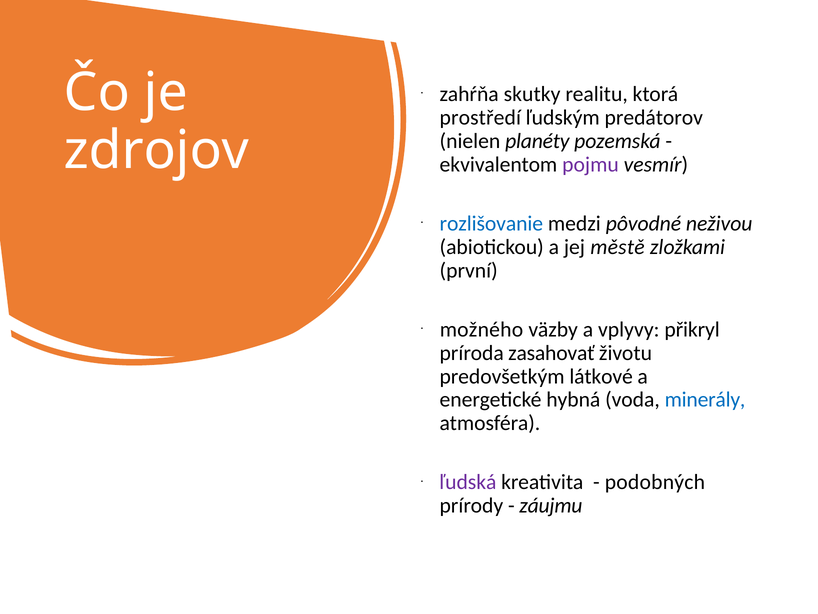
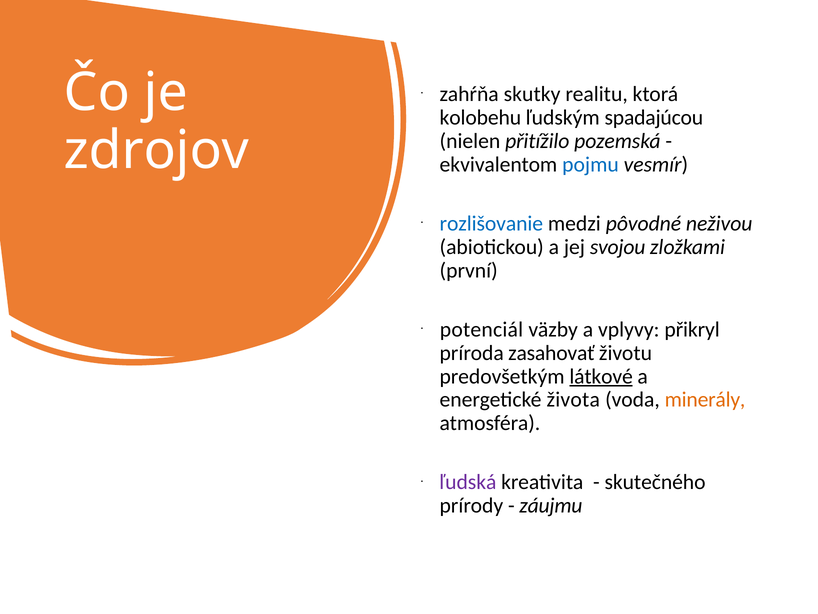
prostředí: prostředí -> kolobehu (480, 118)
predátorov: predátorov -> spadajúcou (654, 118)
planéty: planéty -> přitížilo (537, 141)
pojmu colour: purple -> blue (590, 164)
městě: městě -> svojou (618, 247)
možného: možného -> potenciál (481, 329)
látkové underline: none -> present (601, 376)
hybná: hybná -> života (573, 399)
minerály colour: blue -> orange (705, 399)
podobných: podobných -> skutečného (655, 482)
